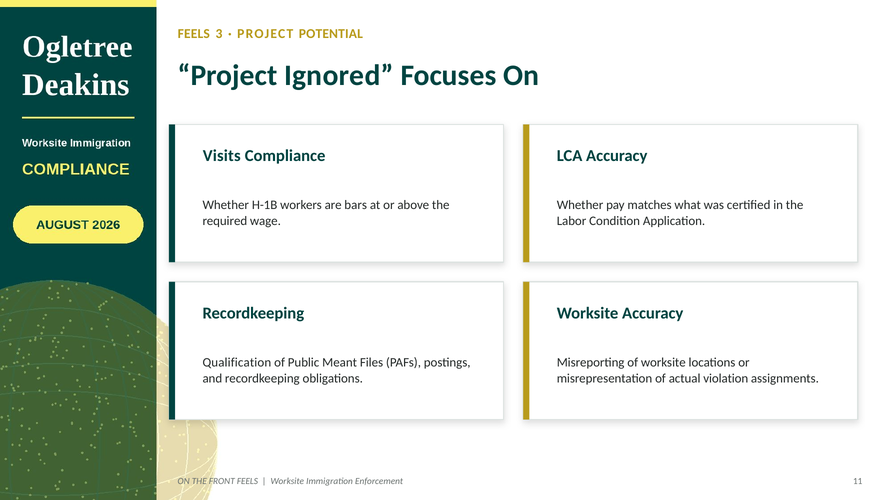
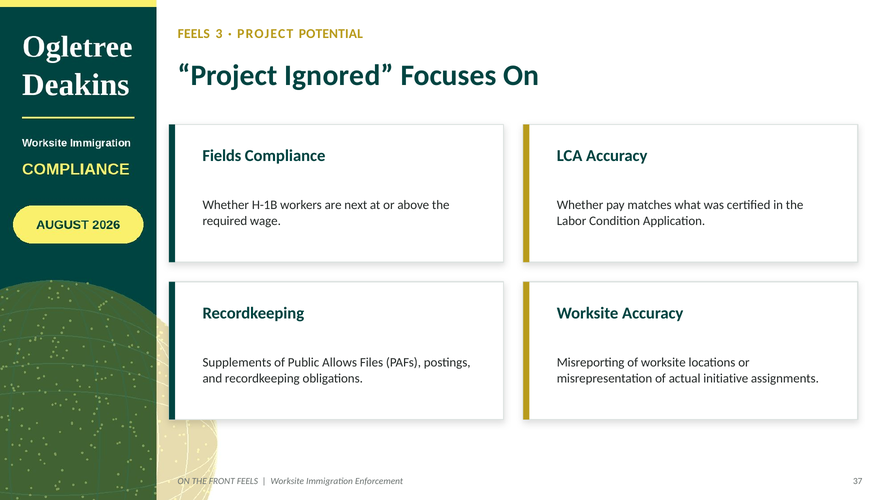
Visits: Visits -> Fields (222, 156)
bars: bars -> next (356, 205)
Qualification: Qualification -> Supplements (237, 362)
Meant: Meant -> Allows (340, 362)
violation: violation -> initiative (726, 379)
11: 11 -> 37 (858, 481)
